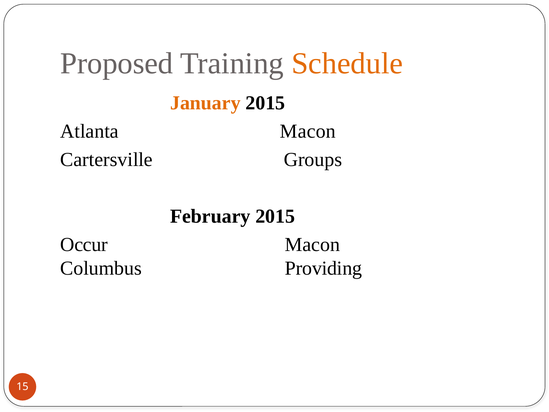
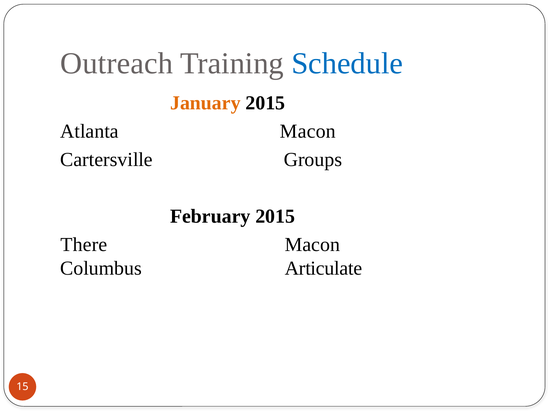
Proposed: Proposed -> Outreach (117, 63)
Schedule colour: orange -> blue (347, 63)
Occur: Occur -> There (84, 244)
Providing: Providing -> Articulate (323, 268)
